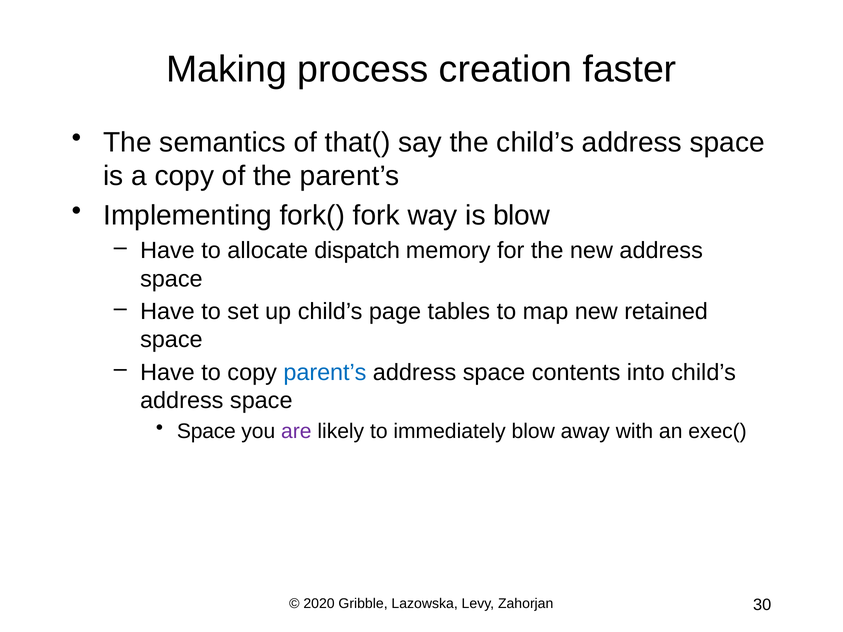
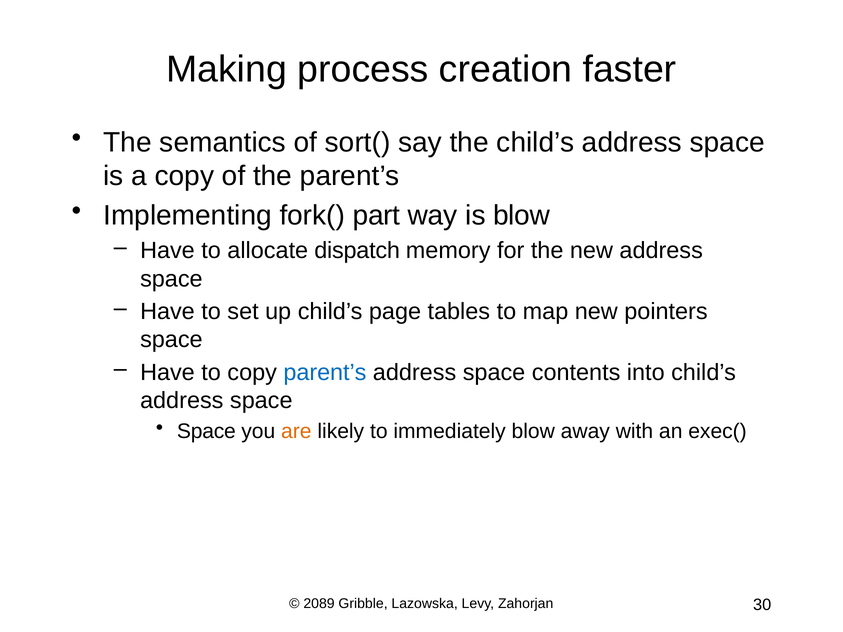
that(: that( -> sort( (358, 142)
fork: fork -> part (376, 216)
retained: retained -> pointers (666, 312)
are colour: purple -> orange (296, 431)
2020: 2020 -> 2089 (319, 604)
